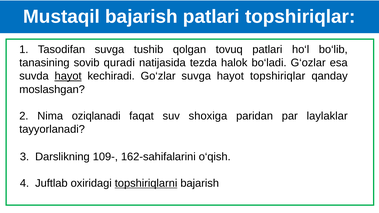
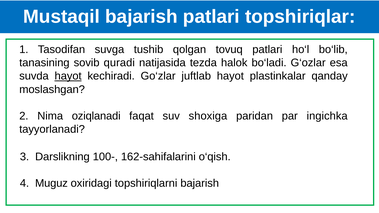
Go‘zlar suvga: suvga -> juftlab (196, 76)
hayot topshiriqlar: topshiriqlar -> plastinkalar (278, 76)
laylaklar: laylaklar -> ingichka (327, 116)
109-: 109- -> 100- (105, 157)
Juftlab: Juftlab -> Muguz (51, 183)
topshiriqlarni underline: present -> none (146, 183)
